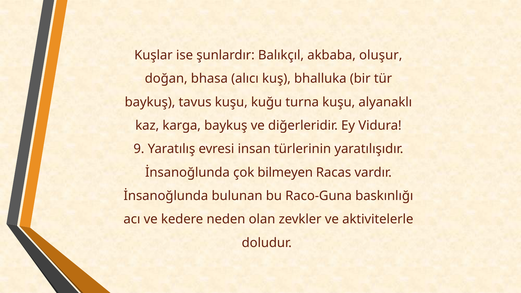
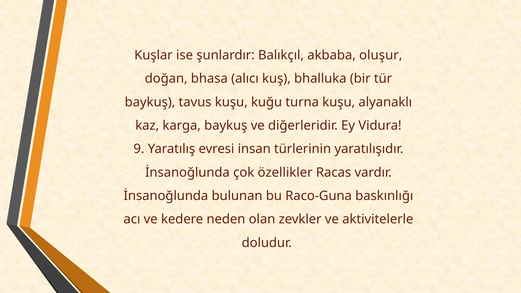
bilmeyen: bilmeyen -> özellikler (285, 172)
